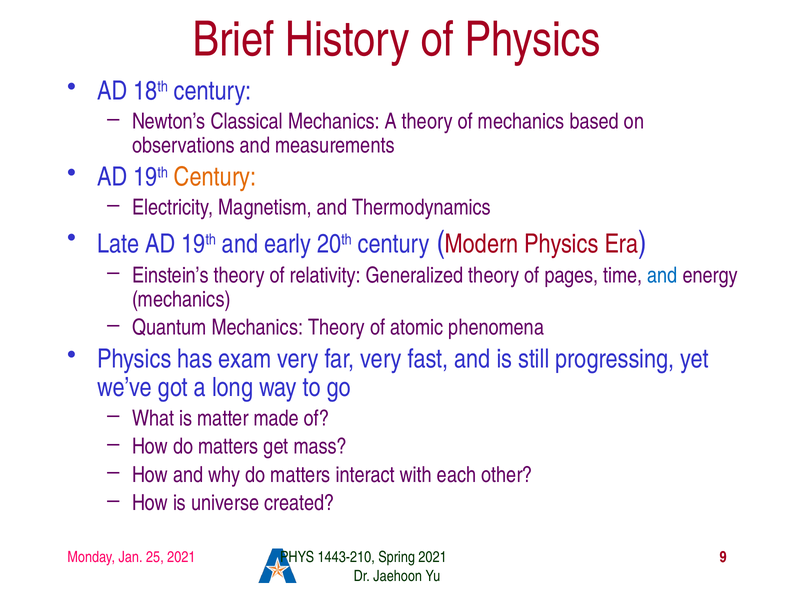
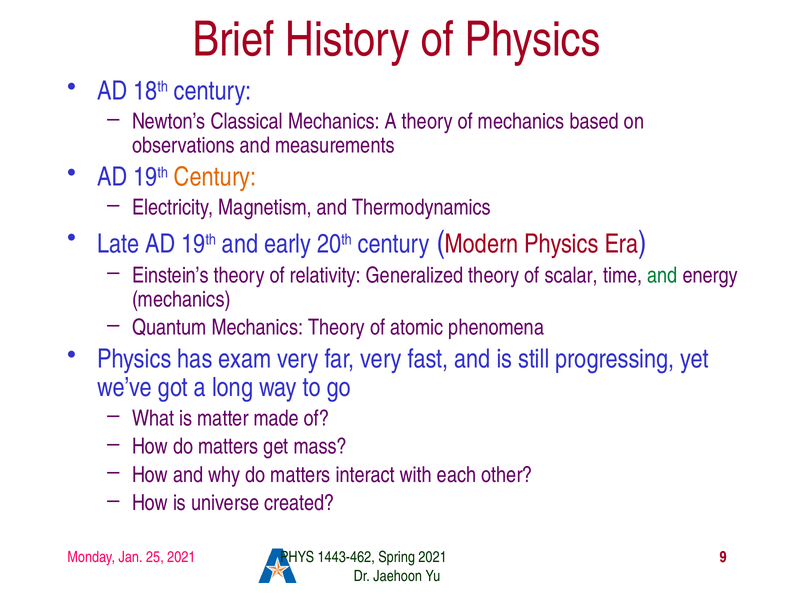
pages: pages -> scalar (571, 275)
and colour: blue -> green (662, 275)
1443-210: 1443-210 -> 1443-462 (346, 557)
